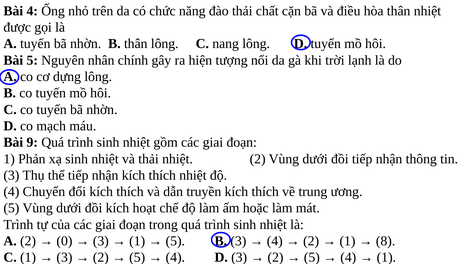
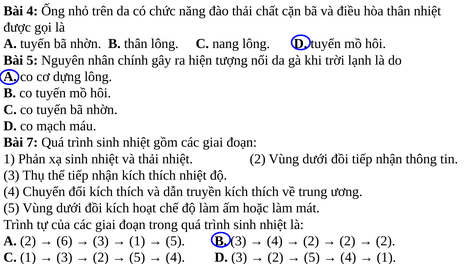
9: 9 -> 7 (32, 142)
0: 0 -> 6 (64, 241)
1: 1 -> 2 (348, 241)
8: 8 -> 2 (386, 241)
